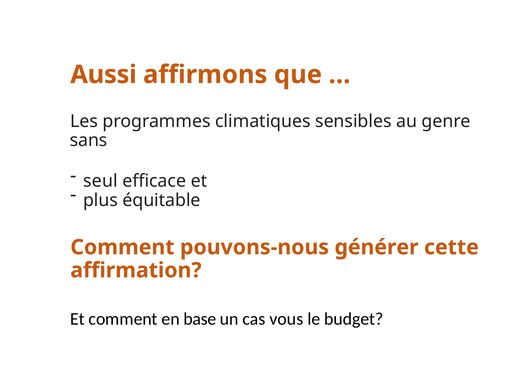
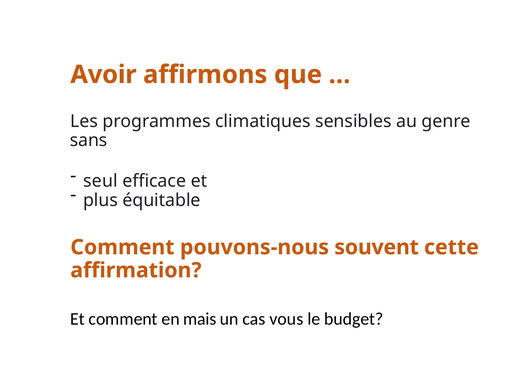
Aussi: Aussi -> Avoir (103, 74)
générer: générer -> souvent (377, 247)
base: base -> mais (200, 318)
